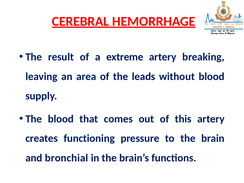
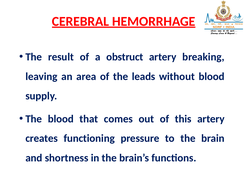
extreme: extreme -> obstruct (125, 57)
bronchial: bronchial -> shortness (67, 158)
